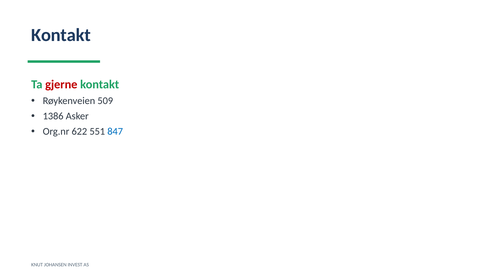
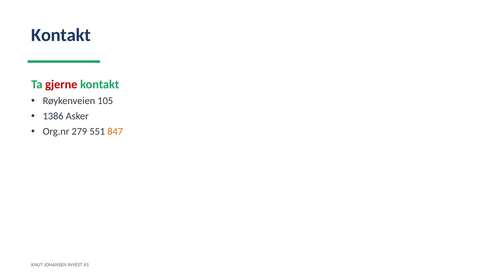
509: 509 -> 105 (105, 101)
622: 622 -> 279 (79, 132)
847 colour: blue -> orange (115, 132)
